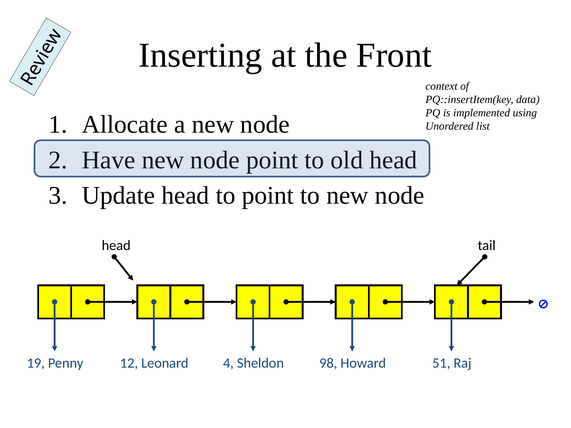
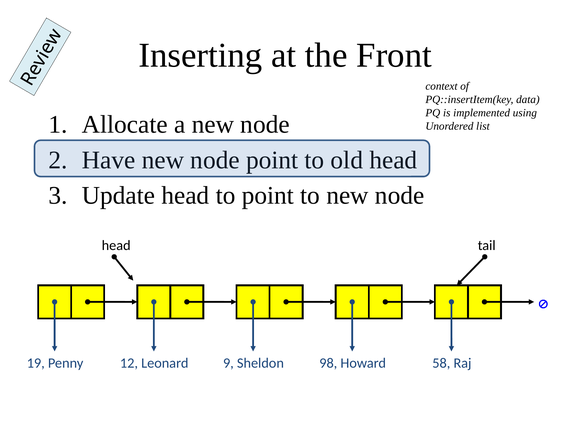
4: 4 -> 9 (228, 363)
51: 51 -> 58 (441, 363)
